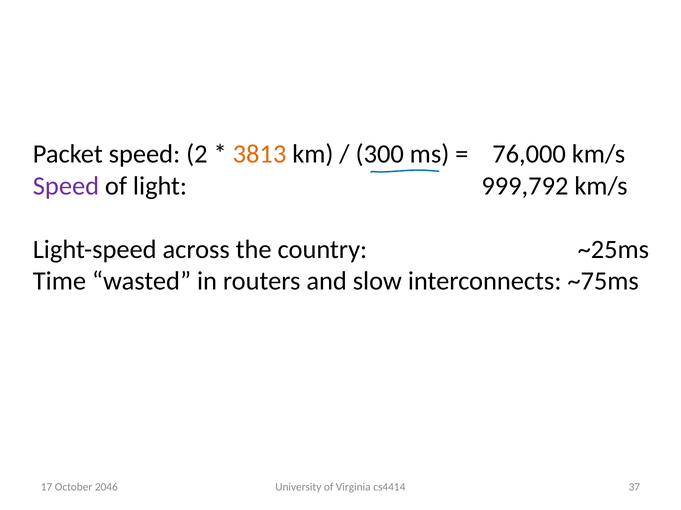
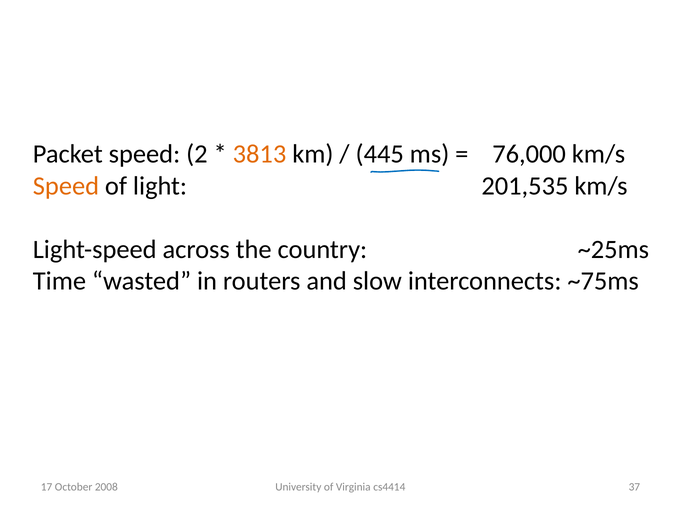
300: 300 -> 445 (380, 154)
Speed colour: purple -> orange (66, 186)
999,792: 999,792 -> 201,535 (525, 186)
2046: 2046 -> 2008 (106, 488)
